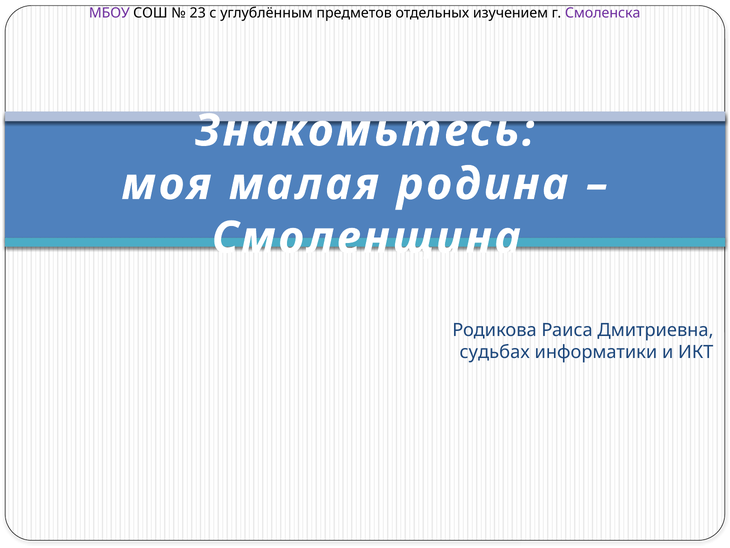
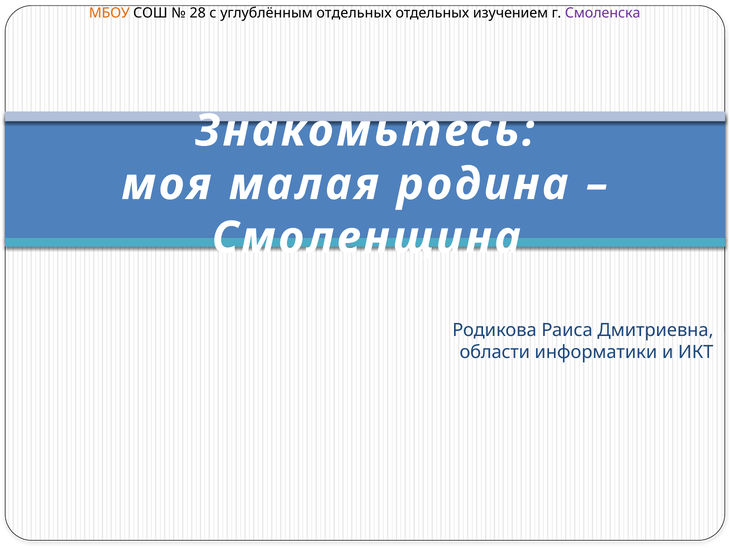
МБОУ colour: purple -> orange (109, 13)
23: 23 -> 28 (198, 13)
углублённым предметов: предметов -> отдельных (354, 13)
судьбах: судьбах -> области (495, 352)
